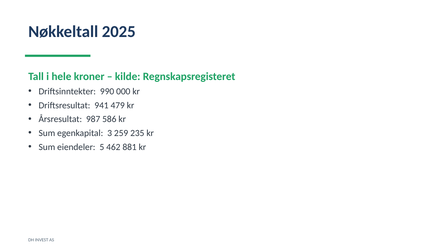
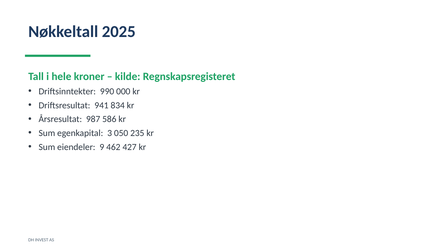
479: 479 -> 834 (118, 105)
259: 259 -> 050 (121, 133)
5: 5 -> 9 (102, 147)
881: 881 -> 427 (130, 147)
